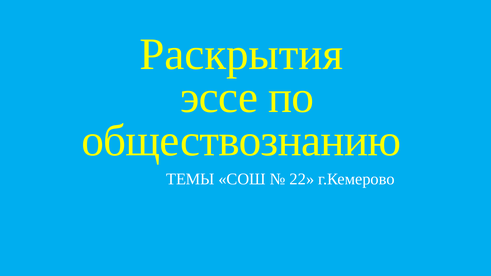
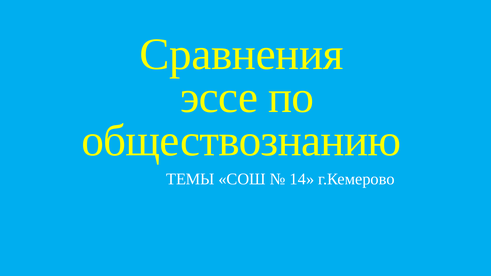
Раскрытия: Раскрытия -> Сравнения (242, 54)
22: 22 -> 14 (302, 179)
